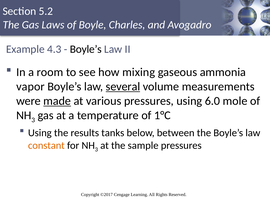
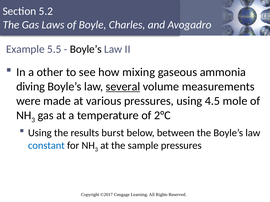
4.3: 4.3 -> 5.5 (54, 49)
room: room -> other (50, 72)
vapor: vapor -> diving (31, 87)
made underline: present -> none (57, 101)
6.0: 6.0 -> 4.5 (212, 101)
1°C: 1°C -> 2°C (162, 116)
tanks: tanks -> burst (113, 133)
constant colour: orange -> blue (46, 146)
